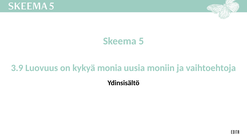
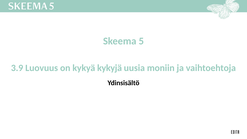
monia: monia -> kykyjä (110, 68)
